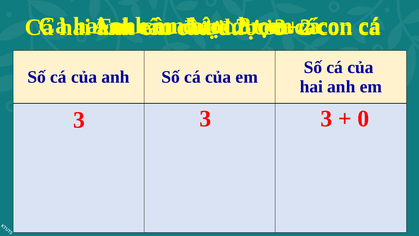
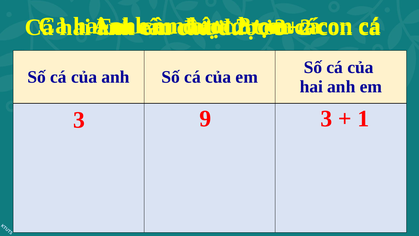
3: 3 -> 9 (205, 119)
0: 0 -> 1 (363, 119)
